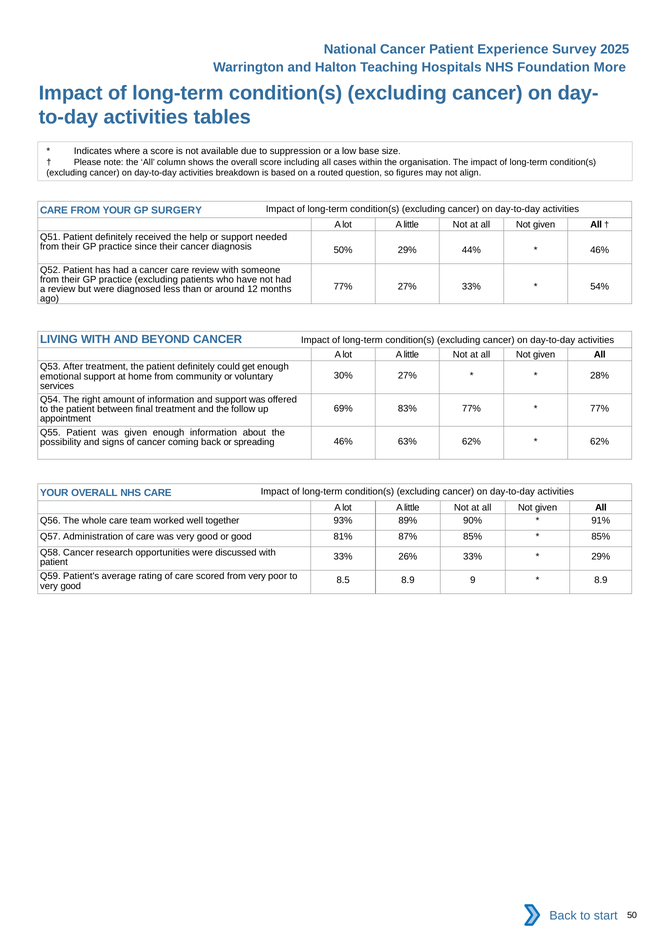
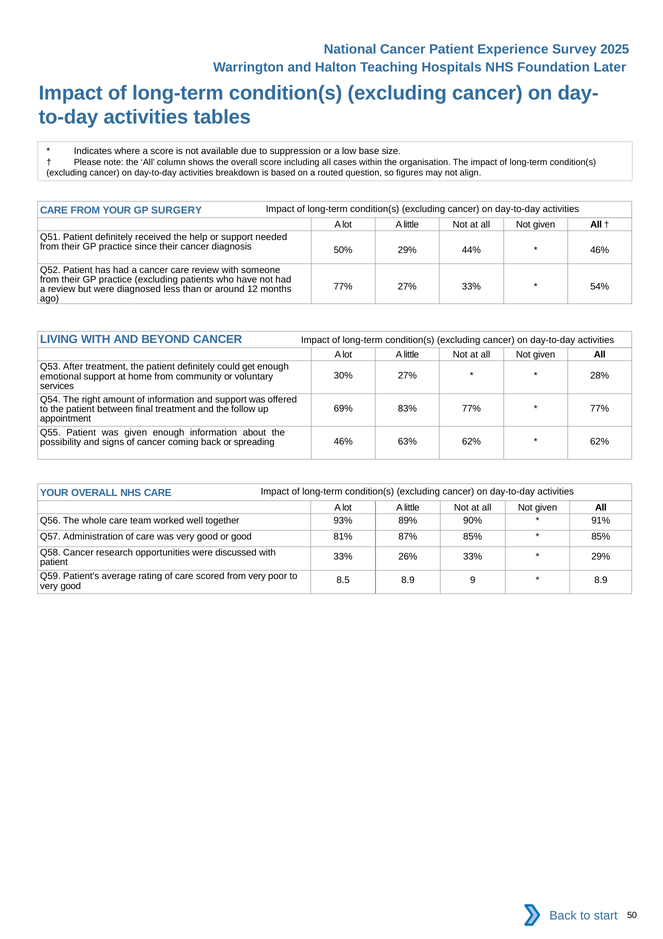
More: More -> Later (610, 67)
